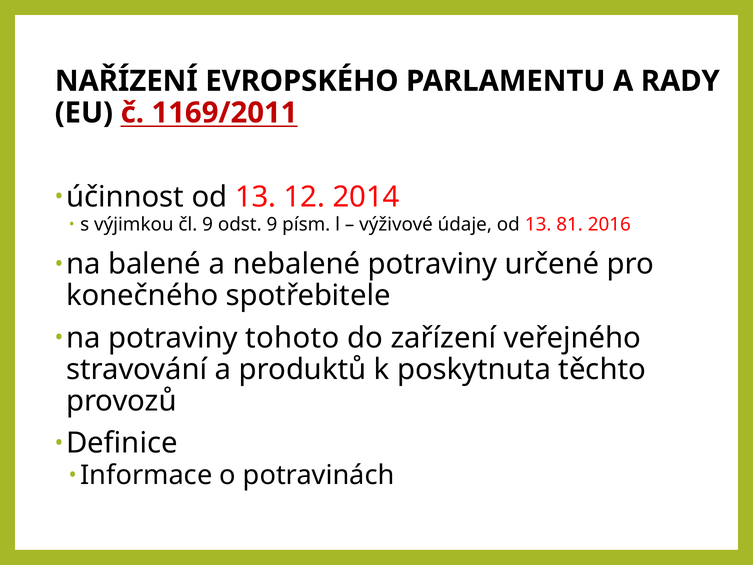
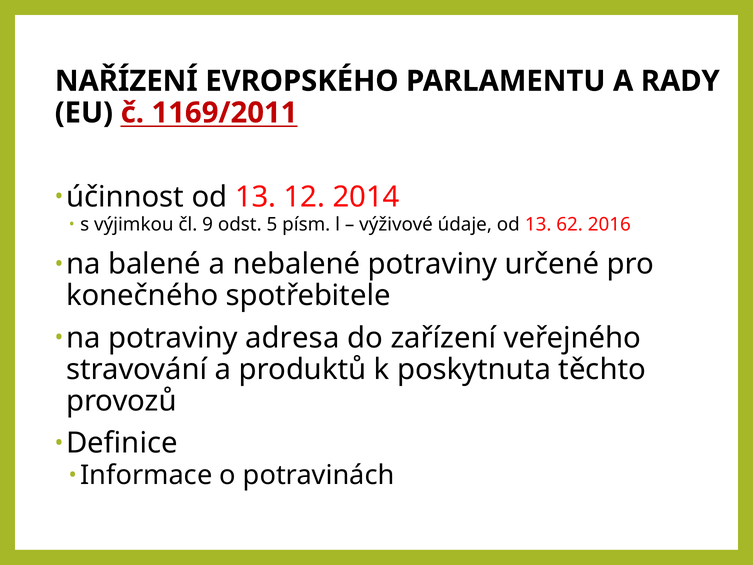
odst 9: 9 -> 5 (272, 224)
81: 81 -> 62 (570, 224)
tohoto: tohoto -> adresa (292, 338)
